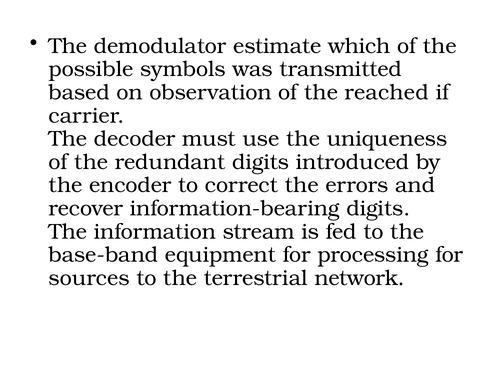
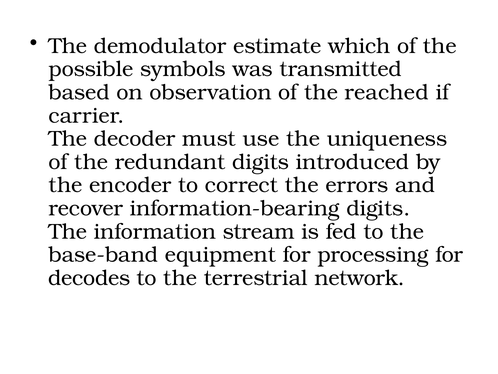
sources: sources -> decodes (89, 278)
